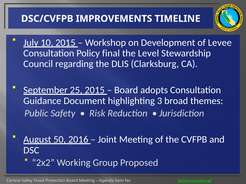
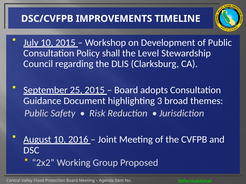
of Levee: Levee -> Public (220, 43)
final: final -> shall (111, 53)
August 50: 50 -> 10 (60, 140)
